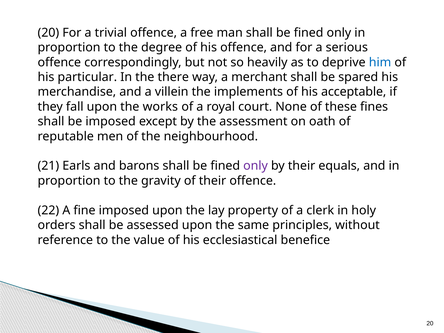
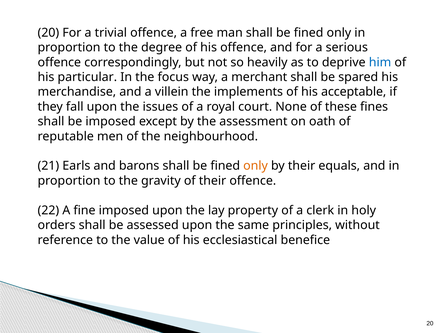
there: there -> focus (173, 77)
works: works -> issues (160, 107)
only colour: purple -> orange (256, 166)
